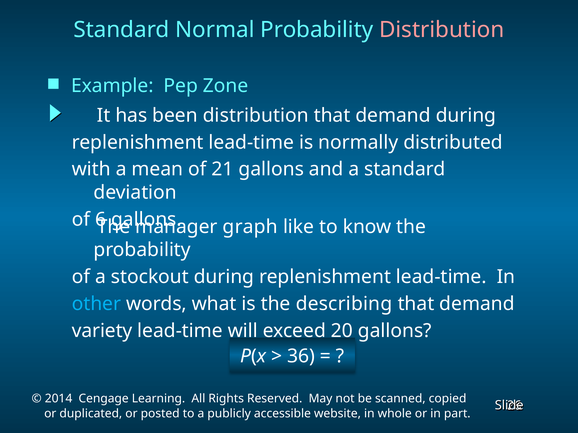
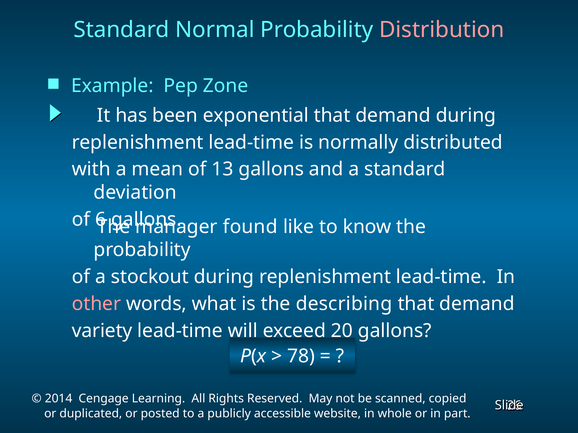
been distribution: distribution -> exponential (256, 116)
21: 21 -> 13 (223, 169)
graph: graph -> found (250, 227)
other colour: light blue -> pink (96, 304)
36: 36 -> 78 (301, 357)
